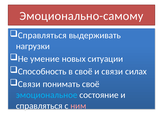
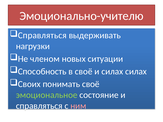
Эмоционально-самому: Эмоционально-самому -> Эмоционально-учителю (81, 16)
умение: умение -> членом (45, 59)
и связи: связи -> силах (112, 72)
Связи: Связи -> Своих (29, 84)
эмоциональное colour: light blue -> light green (47, 95)
